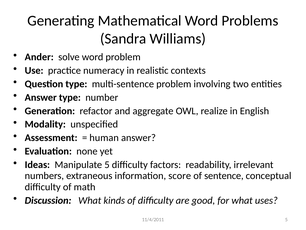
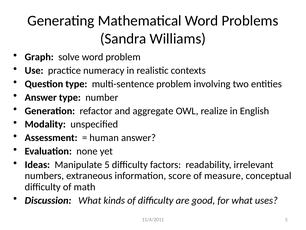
Ander: Ander -> Graph (39, 57)
sentence: sentence -> measure (224, 175)
